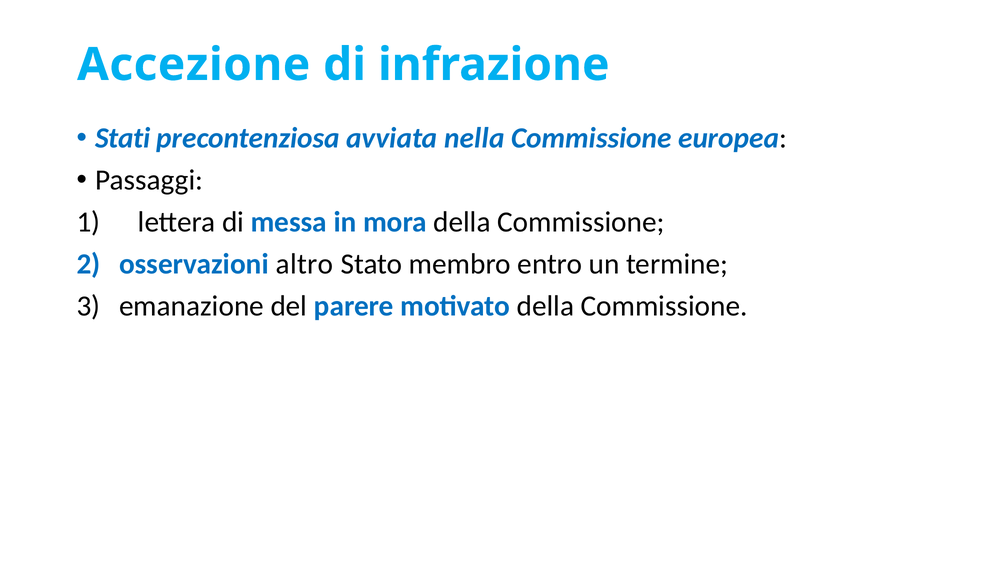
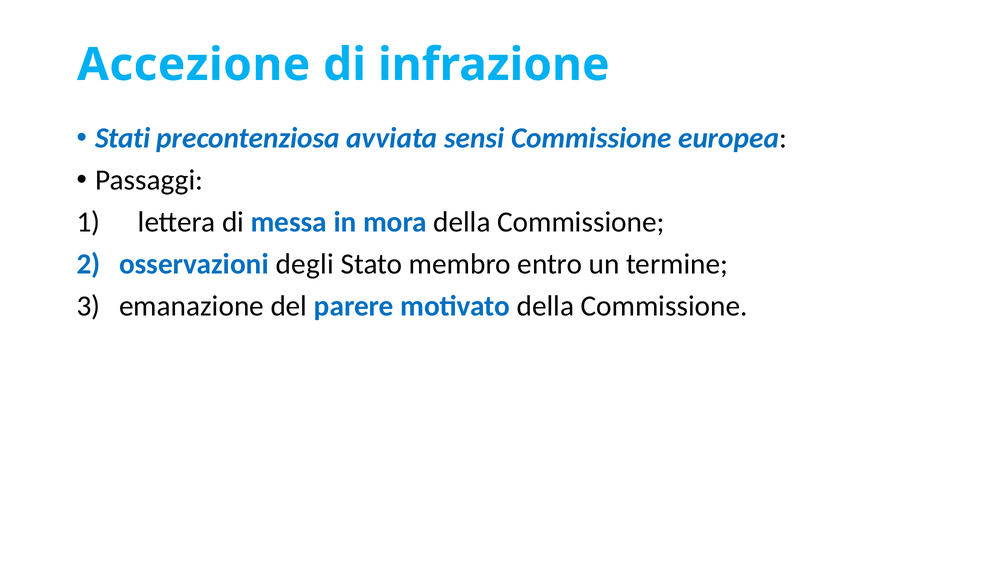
nella: nella -> sensi (474, 138)
altro: altro -> degli (305, 264)
